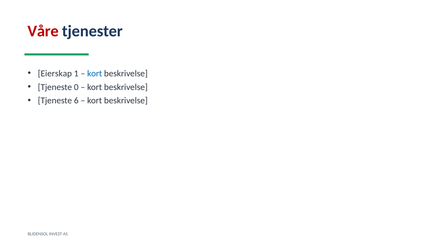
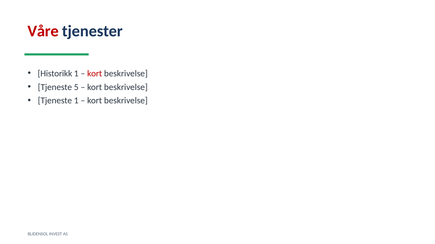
Eierskap: Eierskap -> Historikk (55, 74)
kort colour: blue -> red (95, 74)
0: 0 -> 5 (76, 87)
Tjeneste 6: 6 -> 1 (76, 101)
